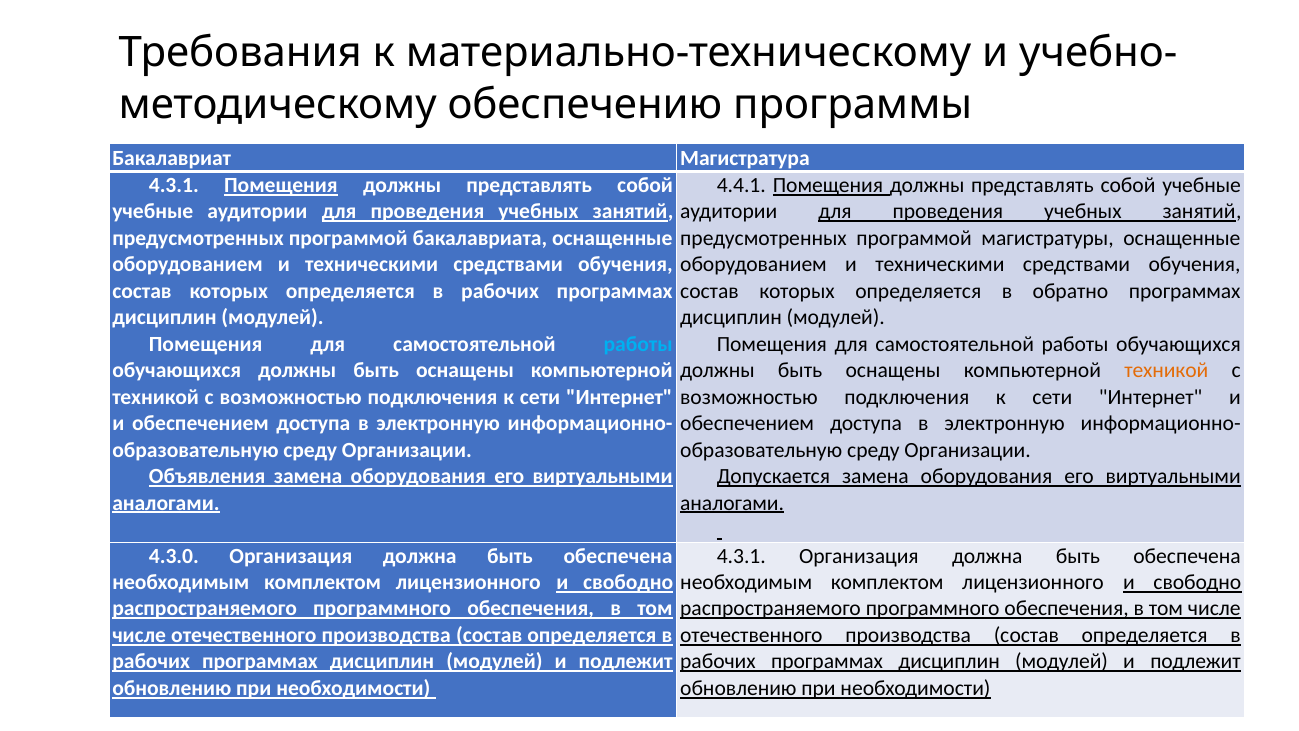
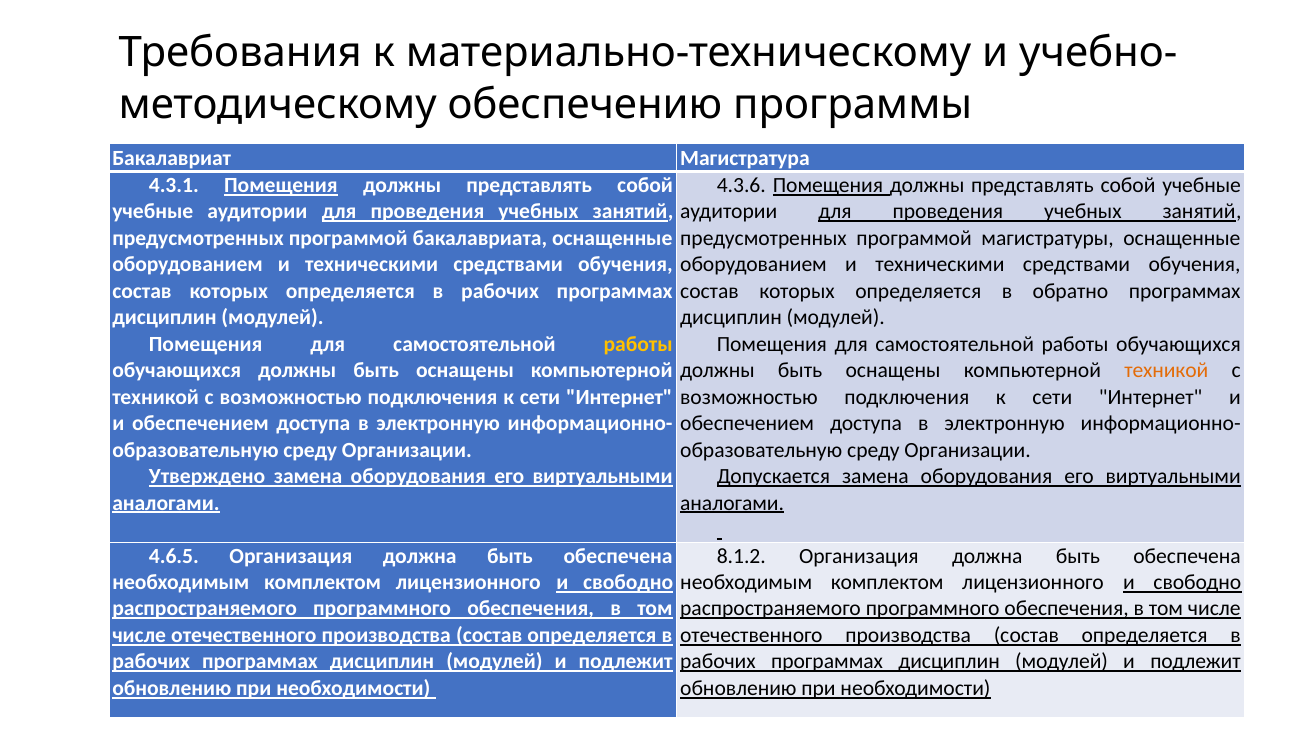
4.4.1: 4.4.1 -> 4.3.6 (741, 185)
работы colour: light blue -> yellow (638, 344)
Объявления: Объявления -> Утверждено (207, 476)
4.3.0: 4.3.0 -> 4.6.5 (174, 556)
4.3.1: 4.3.1 -> 8.1.2 (741, 556)
